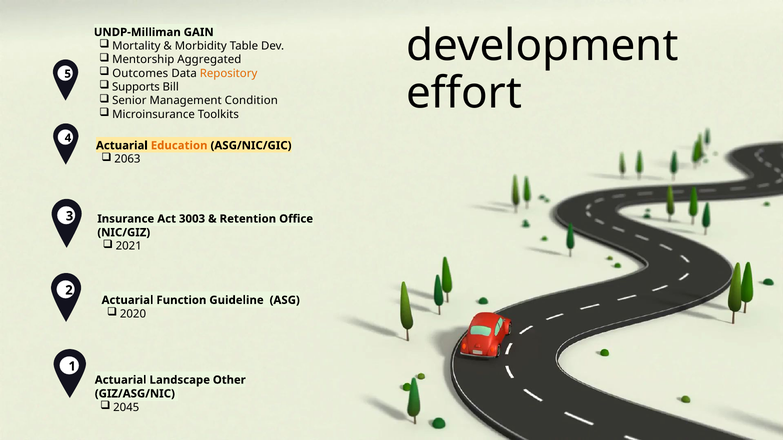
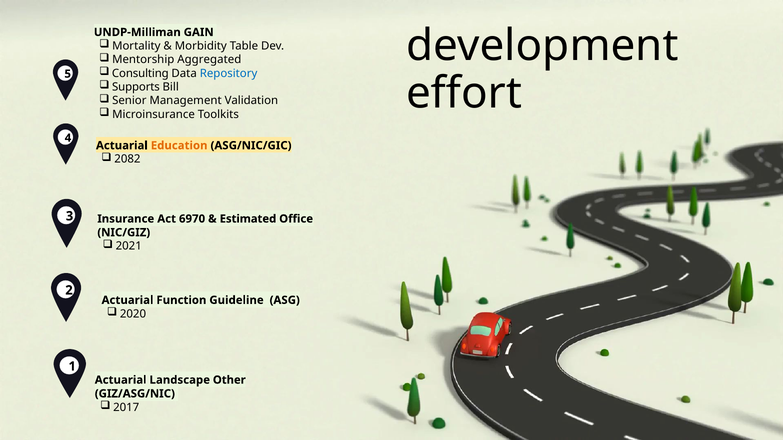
Outcomes: Outcomes -> Consulting (140, 73)
Repository colour: orange -> blue (229, 73)
Condition: Condition -> Validation (251, 101)
2063: 2063 -> 2082 (127, 159)
3003: 3003 -> 6970 (192, 219)
Retention: Retention -> Estimated (248, 219)
2045: 2045 -> 2017 (126, 408)
